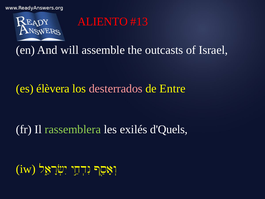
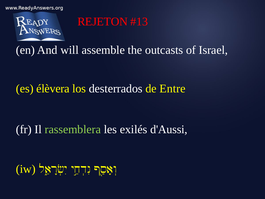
ALIENTO: ALIENTO -> REJETON (103, 22)
desterrados colour: pink -> white (116, 88)
d'Quels: d'Quels -> d'Aussi (169, 129)
